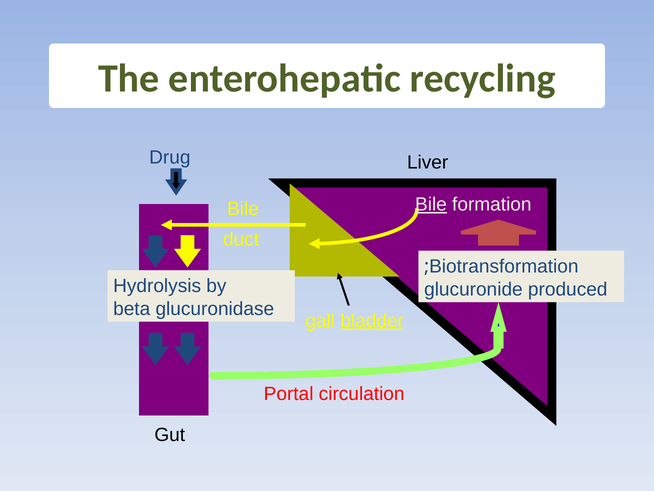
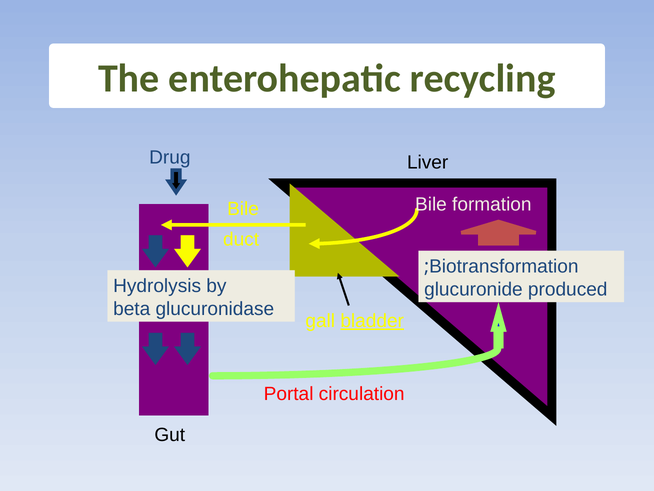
Bile underline: present -> none (431, 204)
